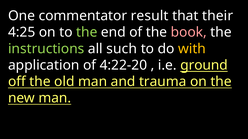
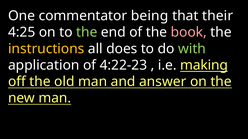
result: result -> being (150, 16)
instructions colour: light green -> yellow (46, 49)
such: such -> does (122, 49)
with colour: yellow -> light green (192, 49)
4:22-20: 4:22-20 -> 4:22-23 (123, 65)
ground: ground -> making (204, 65)
trauma: trauma -> answer (163, 82)
